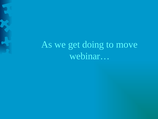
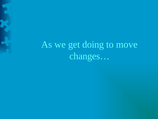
webinar…: webinar… -> changes… (90, 56)
